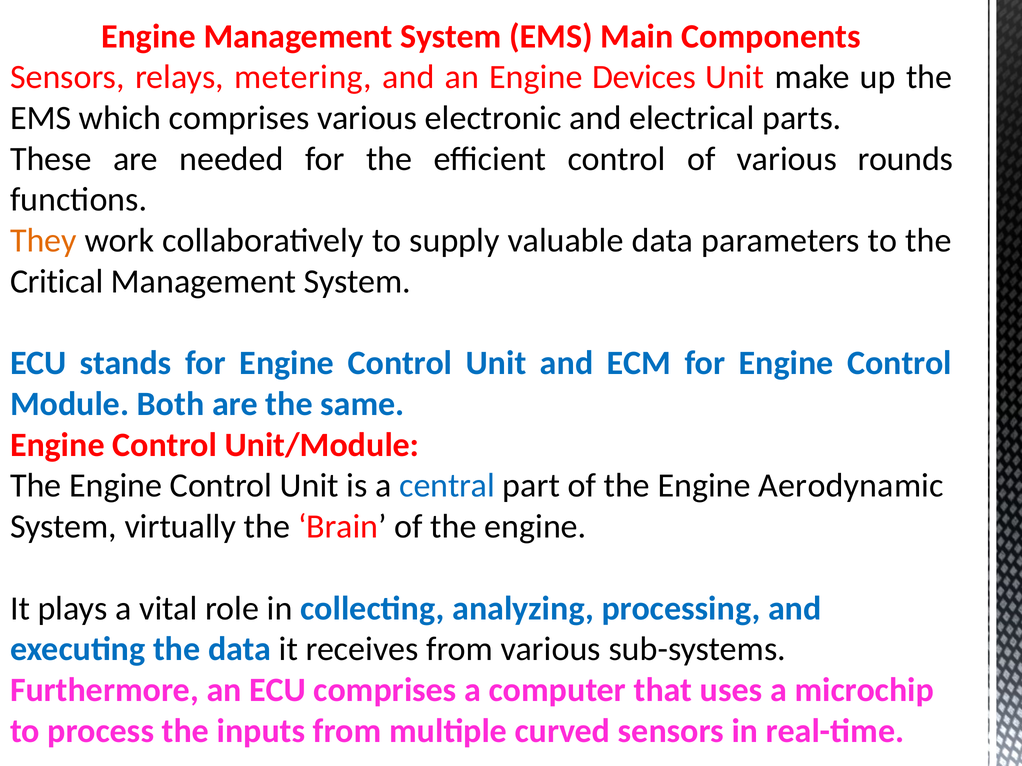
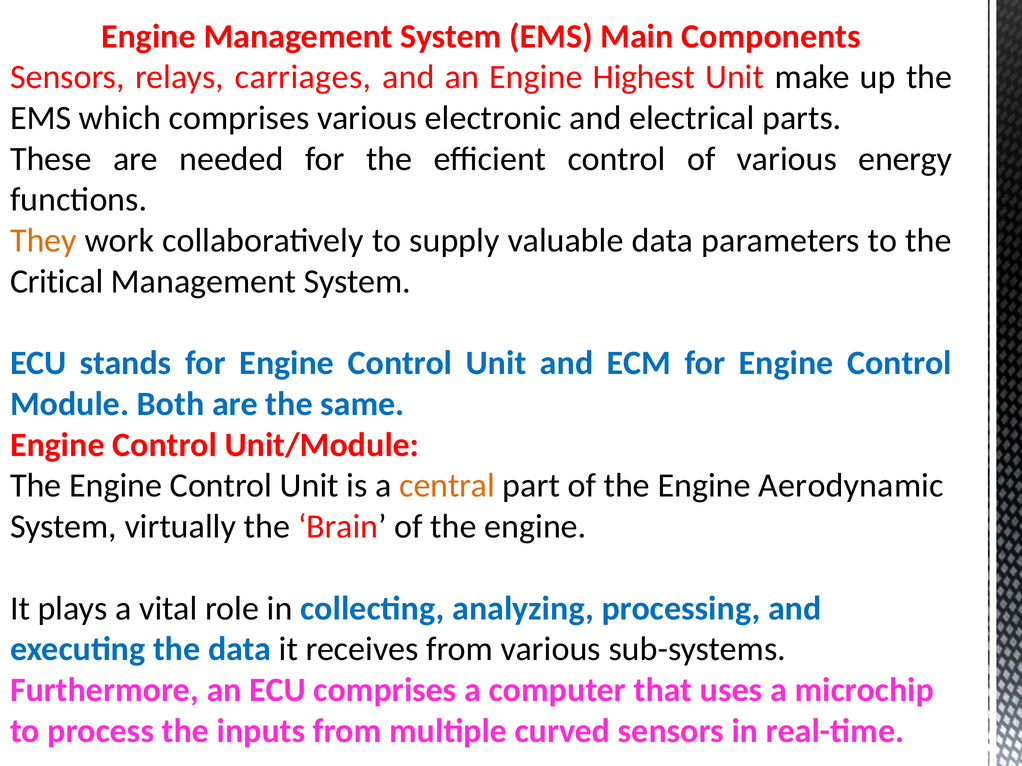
metering: metering -> carriages (303, 77)
Devices: Devices -> Highest (644, 77)
rounds: rounds -> energy (905, 159)
central colour: blue -> orange (447, 486)
